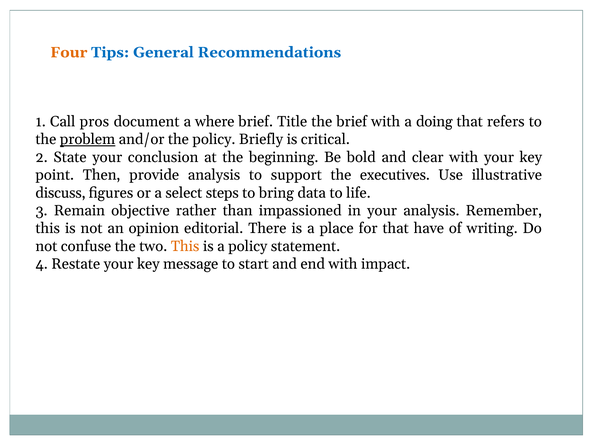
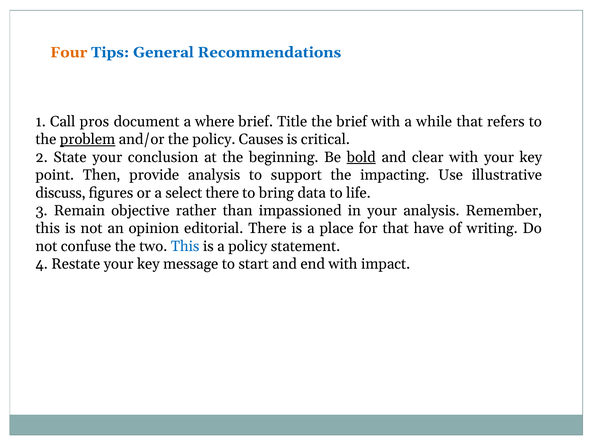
doing: doing -> while (434, 122)
Briefly: Briefly -> Causes (261, 139)
bold underline: none -> present (361, 157)
executives: executives -> impacting (395, 175)
select steps: steps -> there (222, 193)
This colour: orange -> blue (185, 246)
